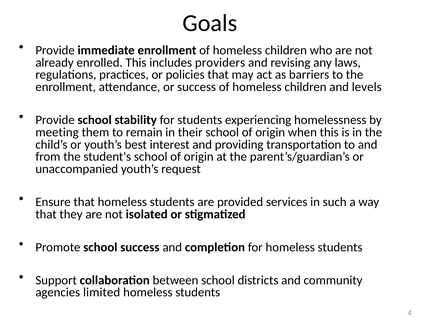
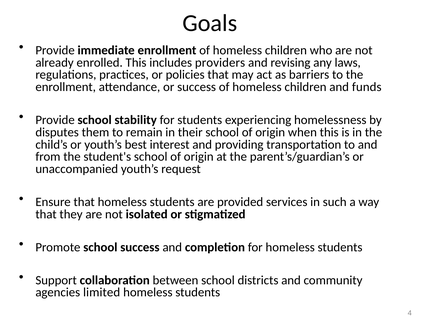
levels: levels -> funds (367, 87)
meeting: meeting -> disputes (57, 132)
